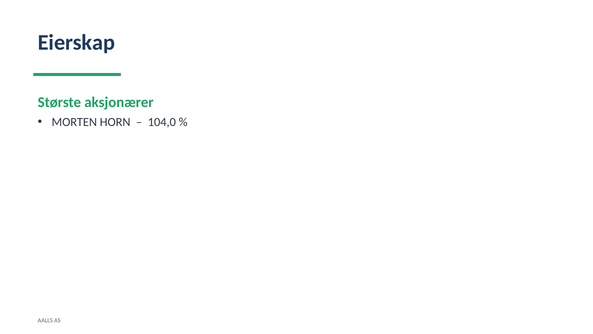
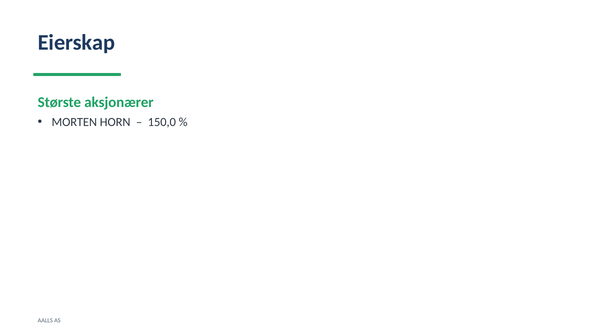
104,0: 104,0 -> 150,0 (162, 122)
